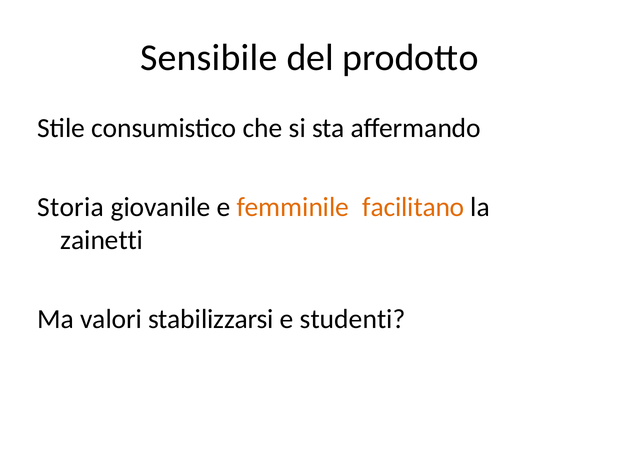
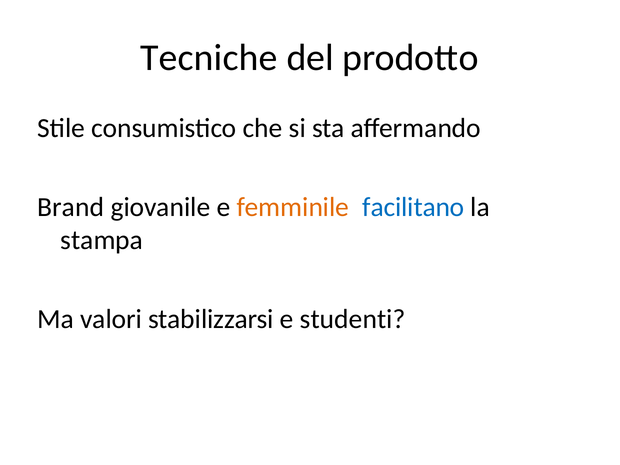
Sensibile: Sensibile -> Tecniche (209, 58)
Storia: Storia -> Brand (71, 207)
facilitano colour: orange -> blue (413, 207)
zainetti: zainetti -> stampa (102, 240)
